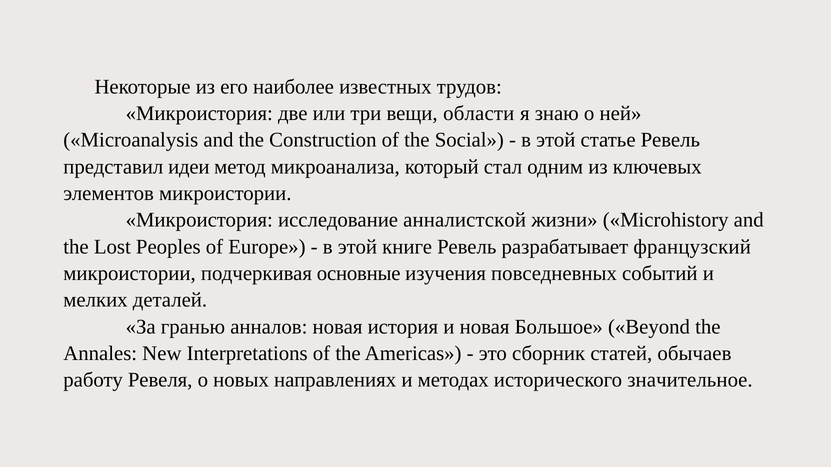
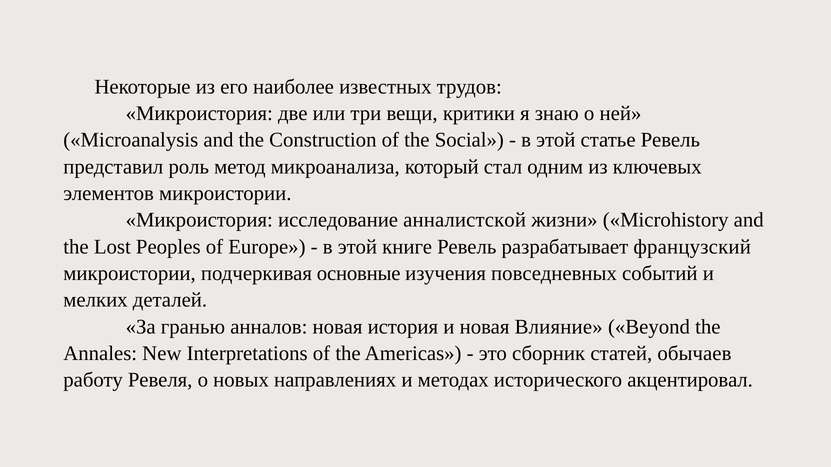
области: области -> критики (479, 114)
идеи: идеи -> роль (189, 167)
Большое: Большое -> Влияние (559, 327)
значительное: значительное -> акцентировал (690, 380)
